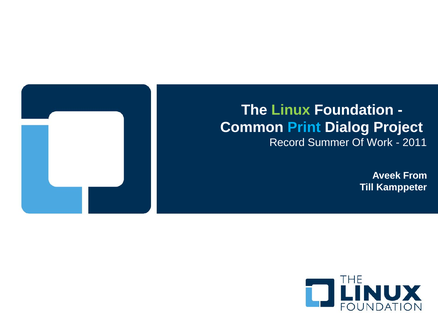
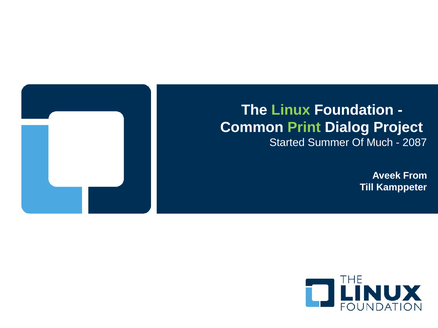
Print colour: light blue -> light green (304, 128)
Record: Record -> Started (287, 143)
Work: Work -> Much (380, 143)
2011: 2011 -> 2087 (415, 143)
